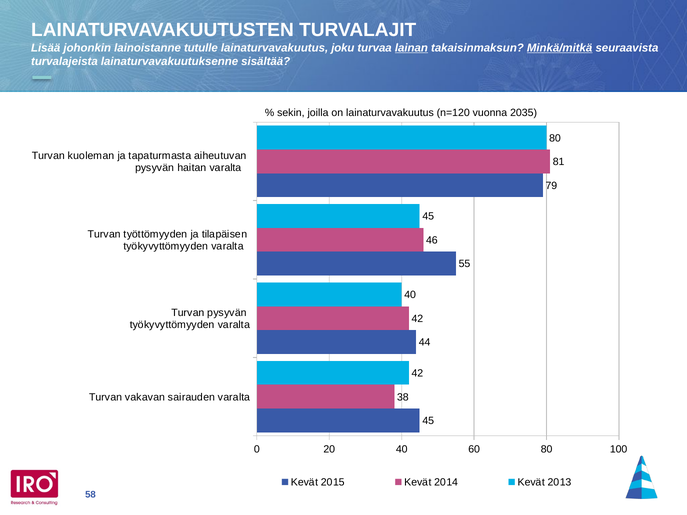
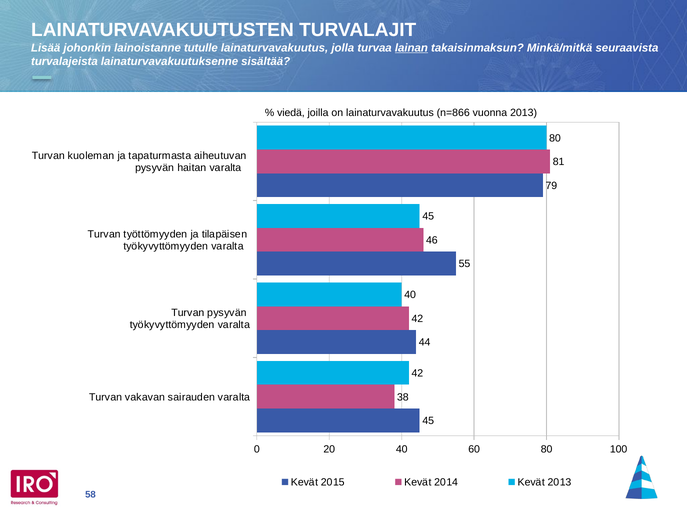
joku: joku -> jolla (343, 48)
Minkä/mitkä underline: present -> none (560, 48)
sekin: sekin -> viedä (291, 113)
n=120: n=120 -> n=866 (453, 113)
vuonna 2035: 2035 -> 2013 (524, 113)
